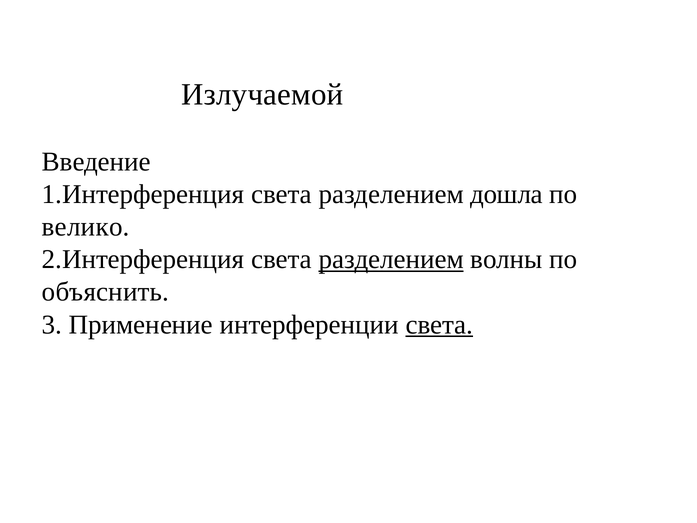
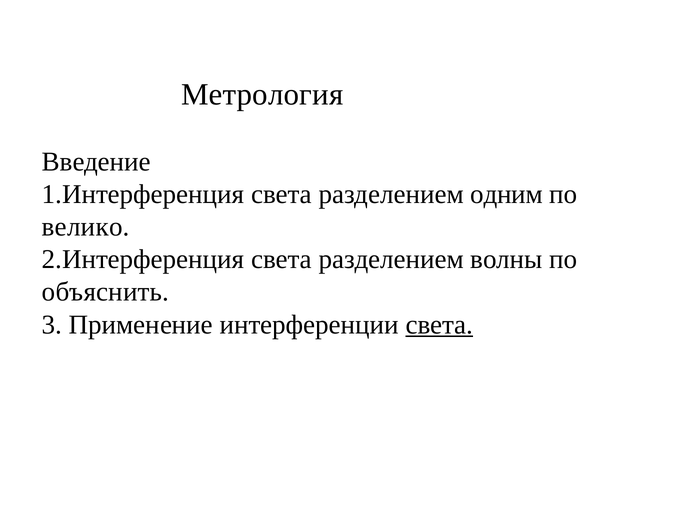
Излучаемой: Излучаемой -> Метрология (262, 95)
дошла: дошла -> одним (506, 194)
разделением underline: present -> none (391, 259)
